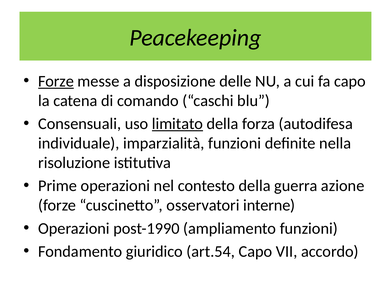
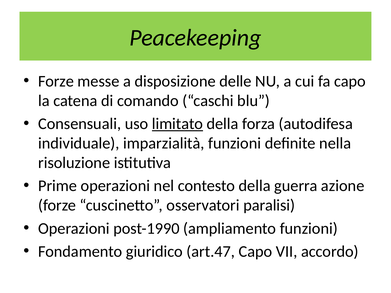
Forze underline: present -> none (56, 81)
interne: interne -> paralisi (269, 206)
art.54: art.54 -> art.47 (211, 252)
